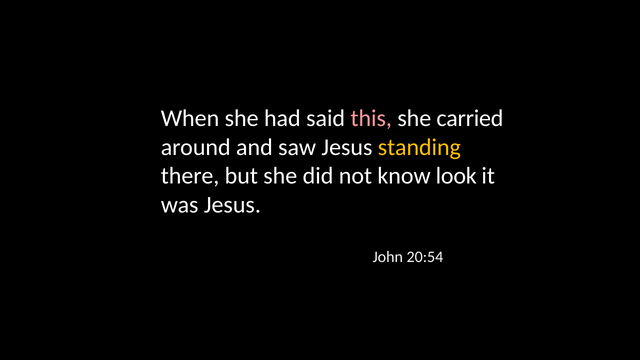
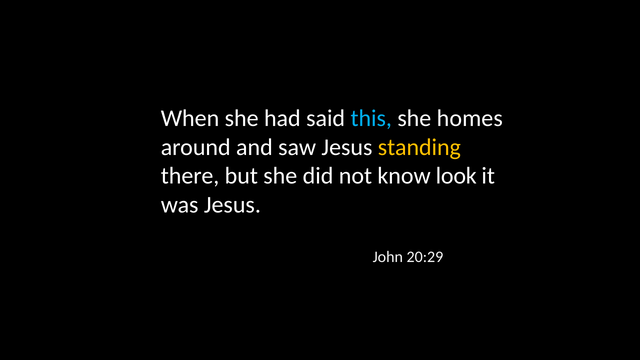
this colour: pink -> light blue (371, 118)
carried: carried -> homes (470, 118)
20:54: 20:54 -> 20:29 (425, 257)
